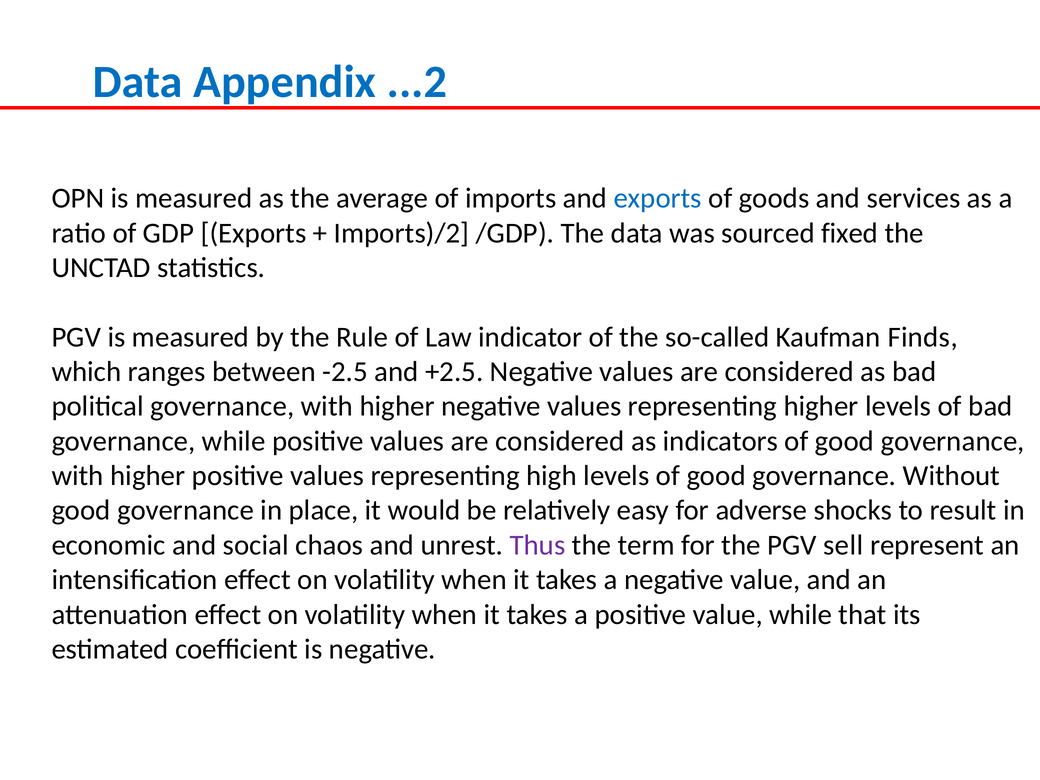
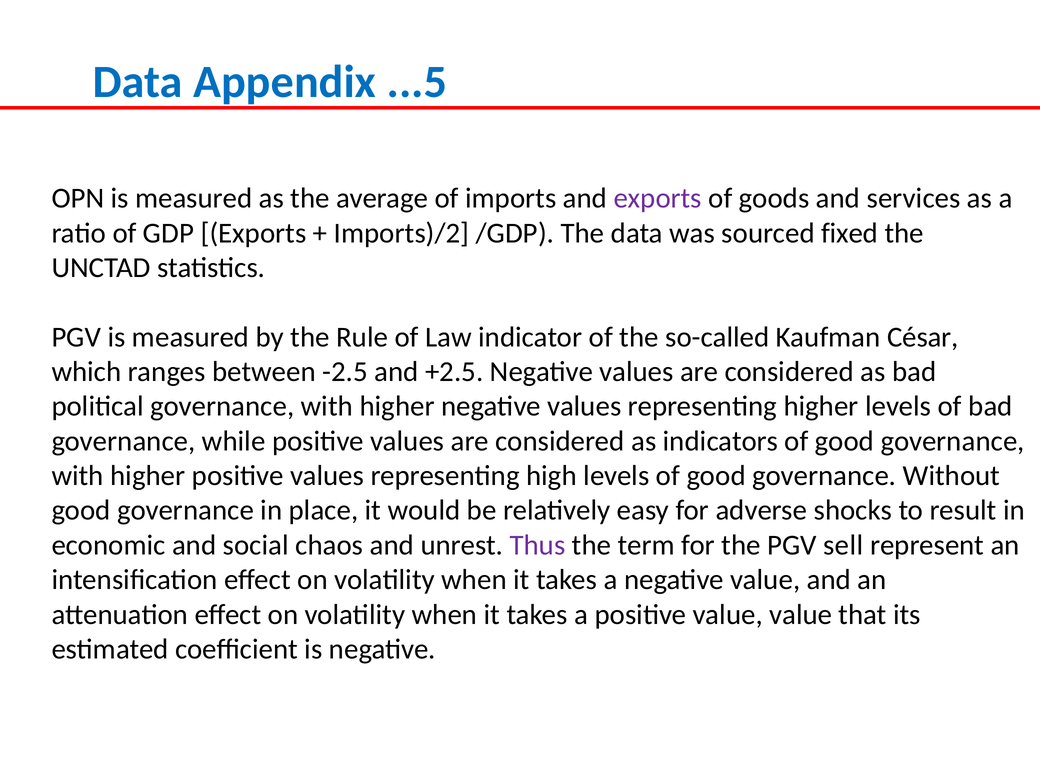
...2: ...2 -> ...5 (417, 82)
exports colour: blue -> purple (658, 198)
Finds: Finds -> César (923, 337)
value while: while -> value (801, 614)
